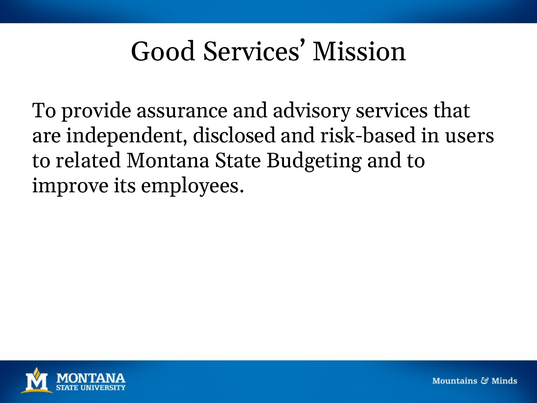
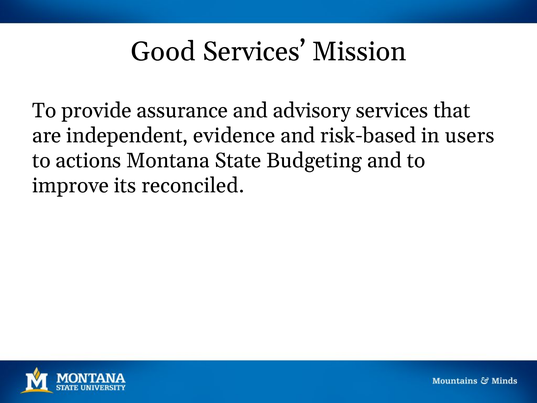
disclosed: disclosed -> evidence (234, 136)
related: related -> actions (88, 161)
employees: employees -> reconciled (193, 186)
